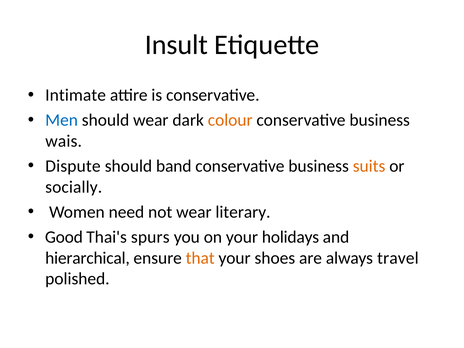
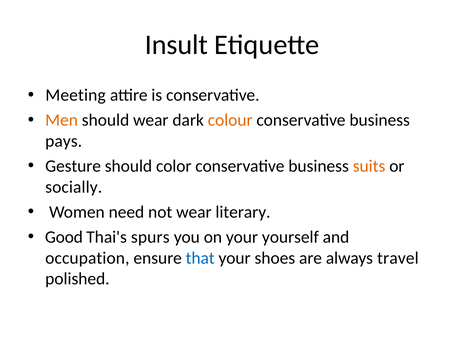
Intimate: Intimate -> Meeting (76, 95)
Men colour: blue -> orange (62, 120)
wais: wais -> pays (64, 141)
Dispute: Dispute -> Gesture (73, 166)
band: band -> color (174, 166)
holidays: holidays -> yourself (290, 237)
hierarchical: hierarchical -> occupation (87, 258)
that colour: orange -> blue (200, 258)
